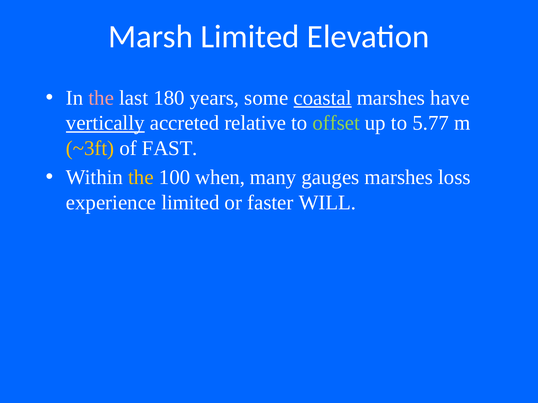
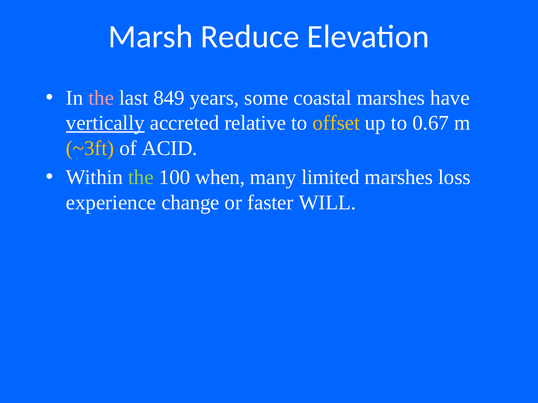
Marsh Limited: Limited -> Reduce (250, 37)
180: 180 -> 849 (169, 98)
coastal underline: present -> none (323, 98)
offset colour: light green -> yellow (336, 123)
5.77: 5.77 -> 0.67 (431, 123)
FAST: FAST -> ACID (170, 148)
the colour: yellow -> light green (141, 178)
gauges: gauges -> limited (331, 178)
experience limited: limited -> change (191, 203)
